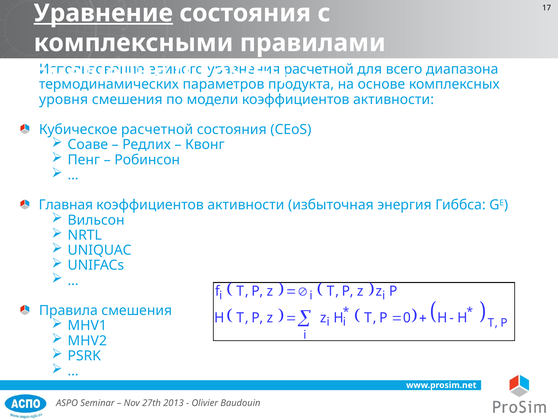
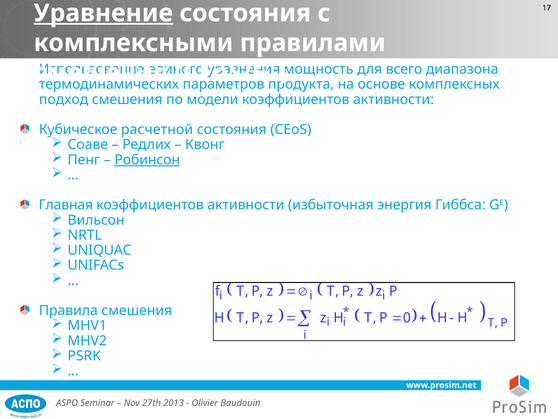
расчетной: расчетной -> мощность (319, 69)
уровня: уровня -> подход (64, 99)
Робинсон underline: none -> present (147, 160)
